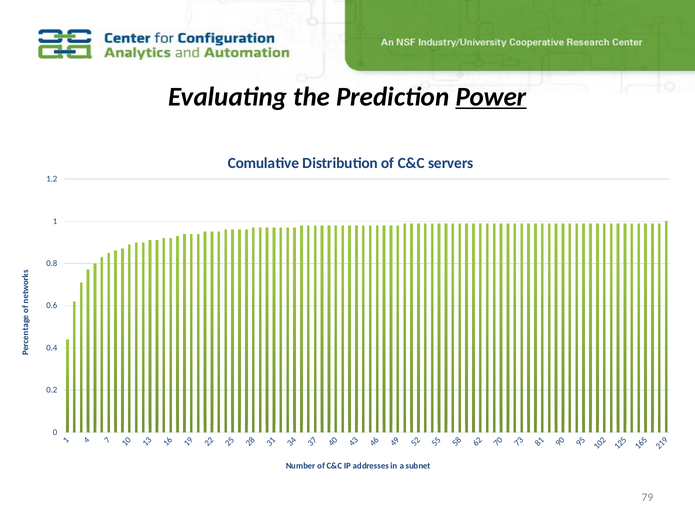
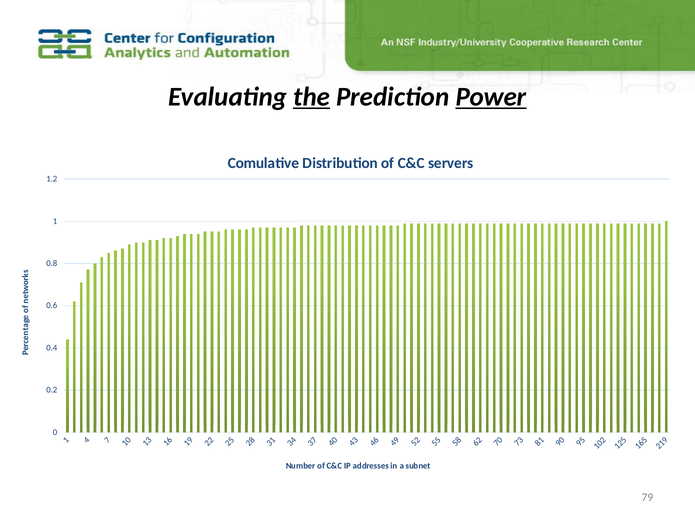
the underline: none -> present (312, 97)
